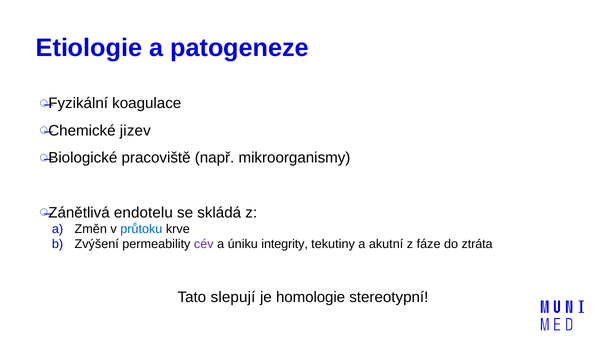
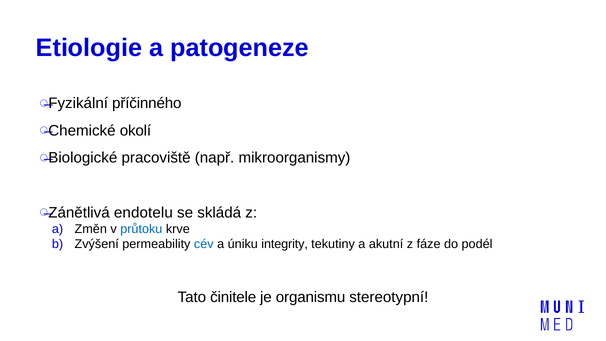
koagulace: koagulace -> příčinného (147, 103)
jizev: jizev -> okolí (135, 131)
cév colour: purple -> blue (204, 244)
ztráta: ztráta -> podél (477, 244)
slepují: slepují -> činitele (233, 297)
homologie: homologie -> organismu (311, 297)
